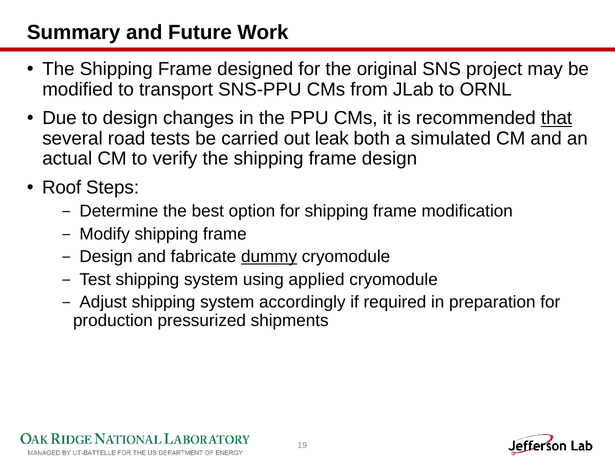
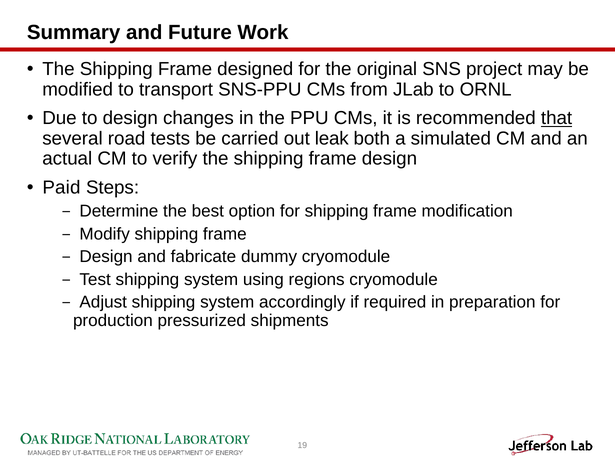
Roof: Roof -> Paid (61, 188)
dummy underline: present -> none (269, 257)
applied: applied -> regions (317, 280)
